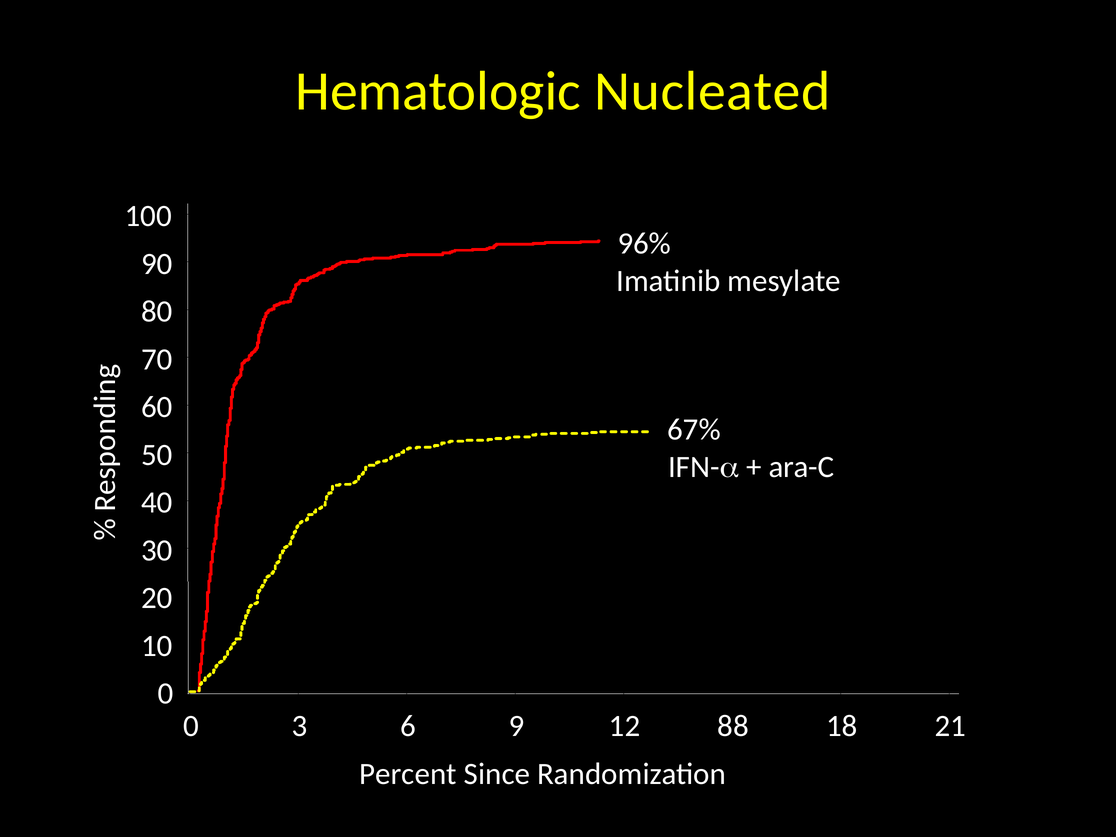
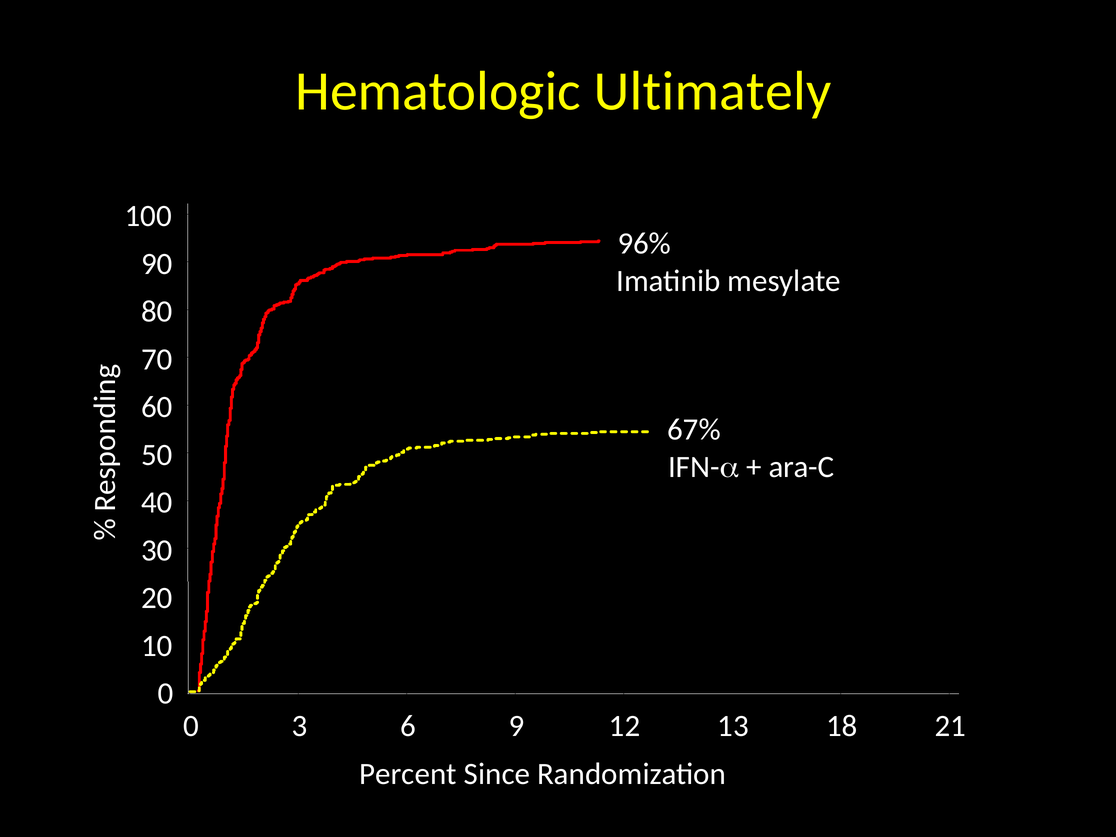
Nucleated: Nucleated -> Ultimately (713, 91)
88: 88 -> 13 (733, 726)
